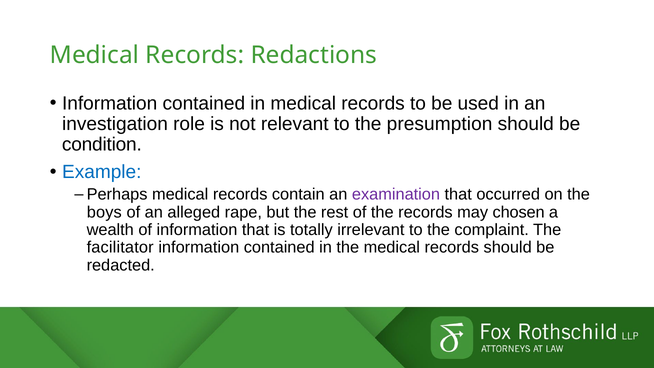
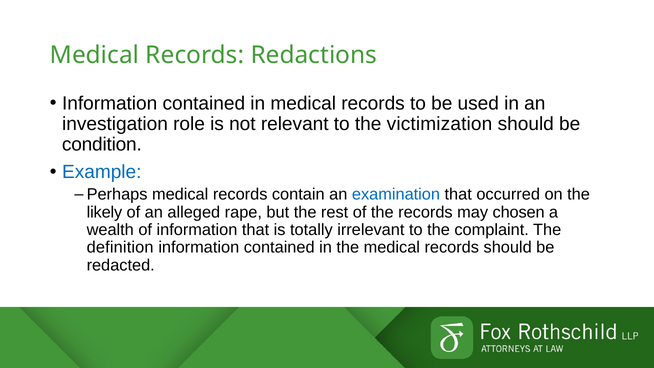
presumption: presumption -> victimization (440, 124)
examination colour: purple -> blue (396, 195)
boys: boys -> likely (104, 212)
facilitator: facilitator -> definition (120, 247)
